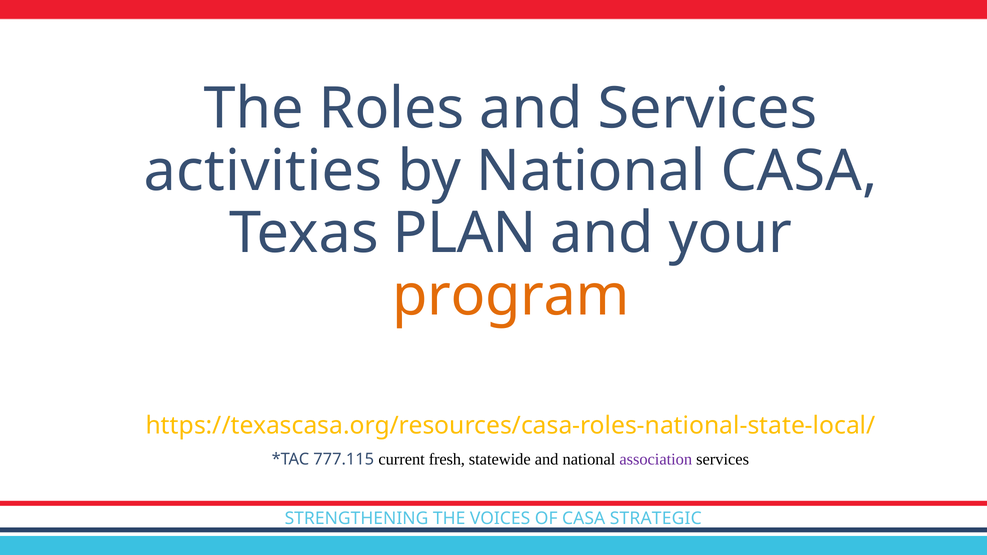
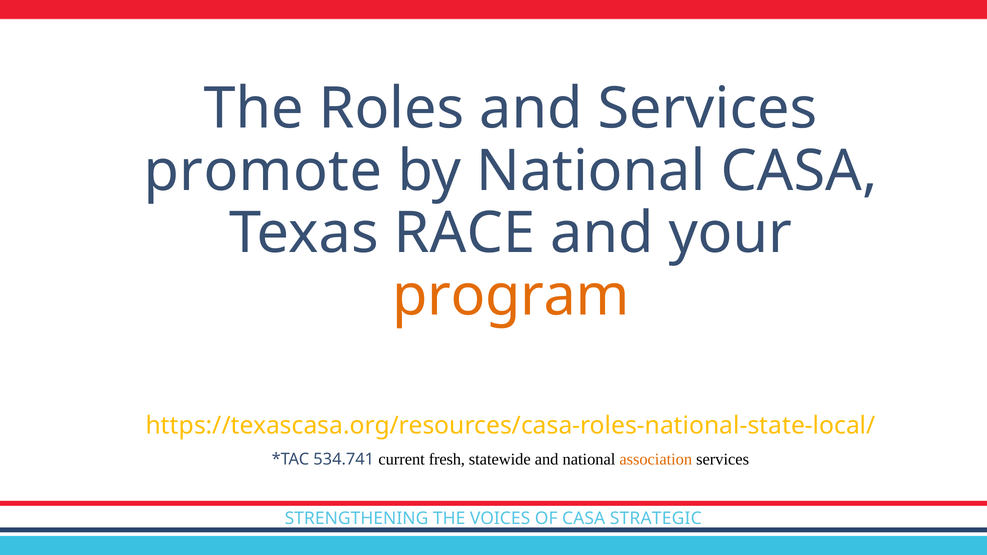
activities: activities -> promote (263, 171)
PLAN: PLAN -> RACE (464, 233)
777.115: 777.115 -> 534.741 (344, 459)
association colour: purple -> orange (656, 459)
